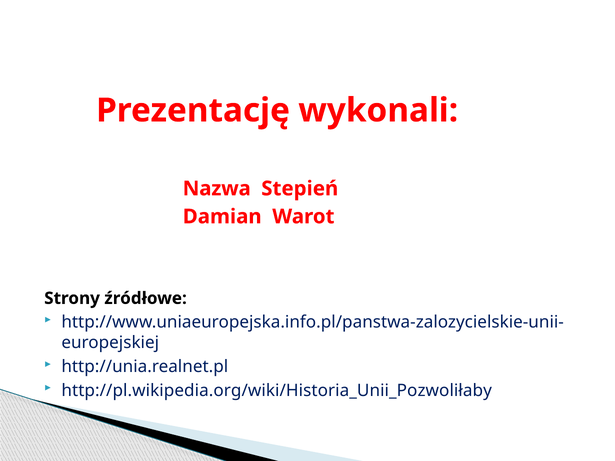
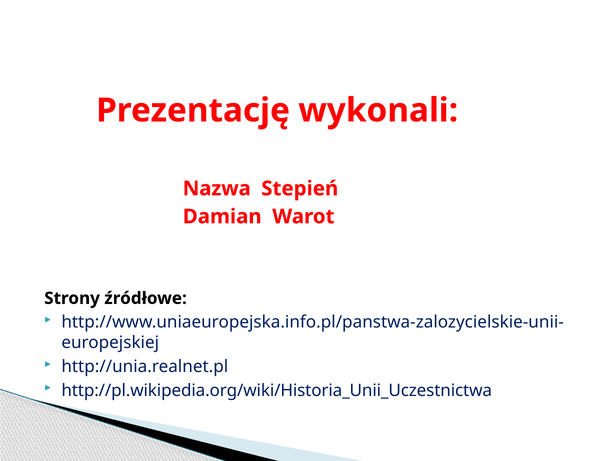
http://pl.wikipedia.org/wiki/Historia_Unii_Pozwoliłaby: http://pl.wikipedia.org/wiki/Historia_Unii_Pozwoliłaby -> http://pl.wikipedia.org/wiki/Historia_Unii_Uczestnictwa (277, 391)
